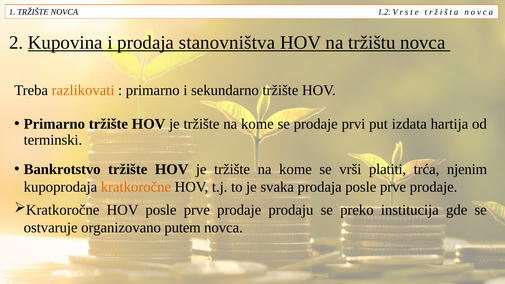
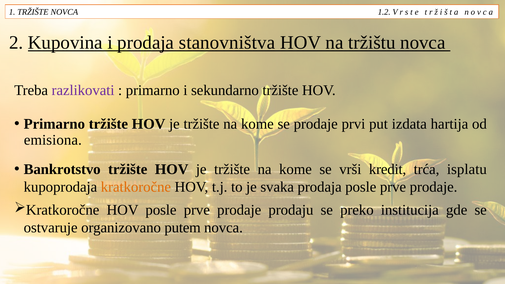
razlikovati colour: orange -> purple (83, 90)
terminski: terminski -> emisiona (53, 140)
platiti: platiti -> kredit (388, 169)
njenim: njenim -> isplatu (467, 169)
